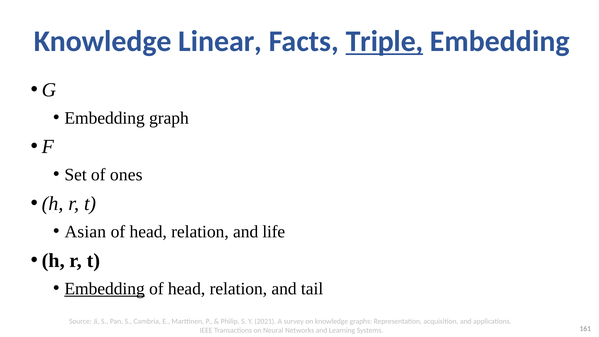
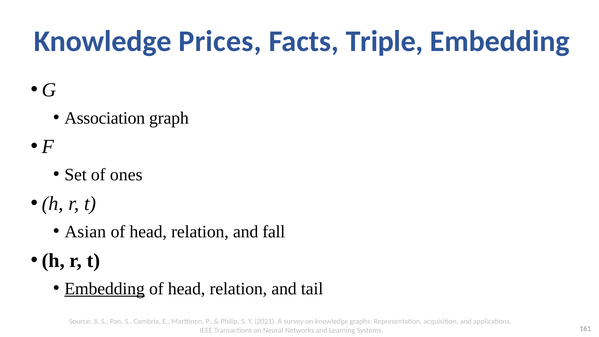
Linear: Linear -> Prices (220, 41)
Triple underline: present -> none (384, 41)
Embedding: Embedding -> Association (105, 118)
life: life -> fall (274, 232)
